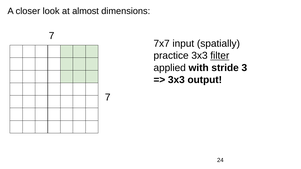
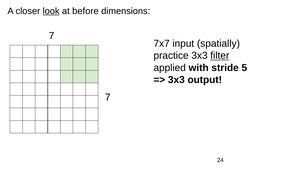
look underline: none -> present (51, 11)
almost: almost -> before (85, 11)
3: 3 -> 5 (244, 68)
